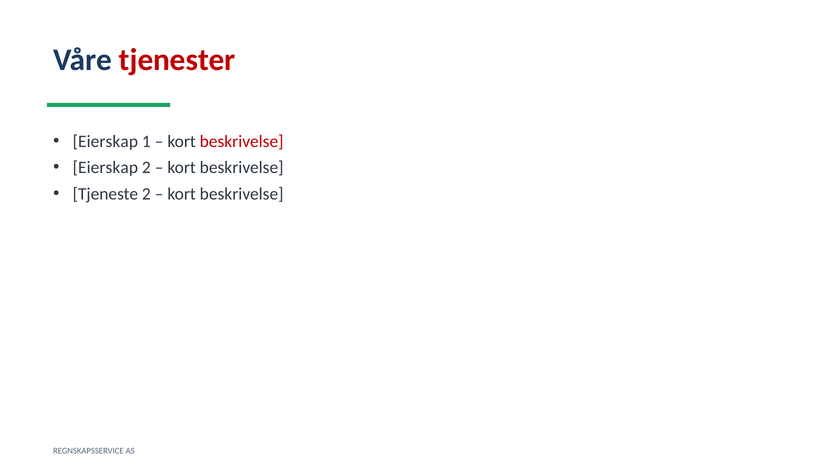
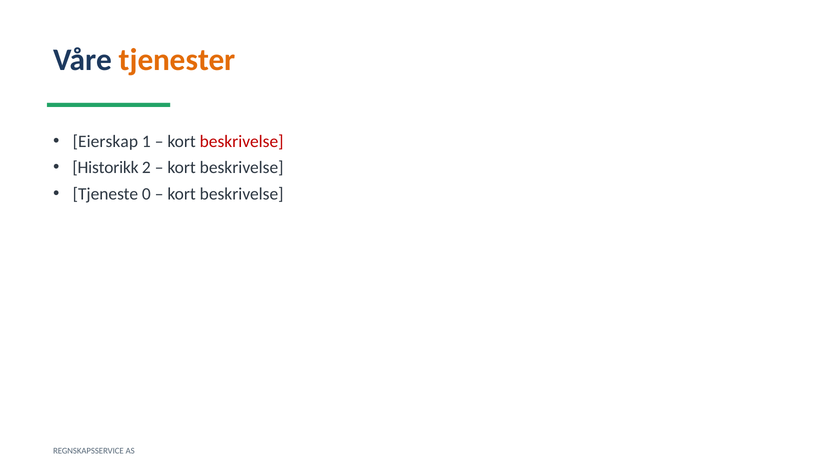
tjenester colour: red -> orange (177, 60)
Eierskap: Eierskap -> Historikk (105, 168)
Tjeneste 2: 2 -> 0 (146, 194)
